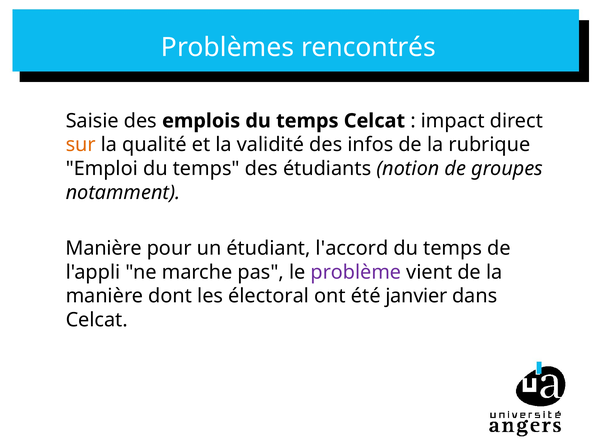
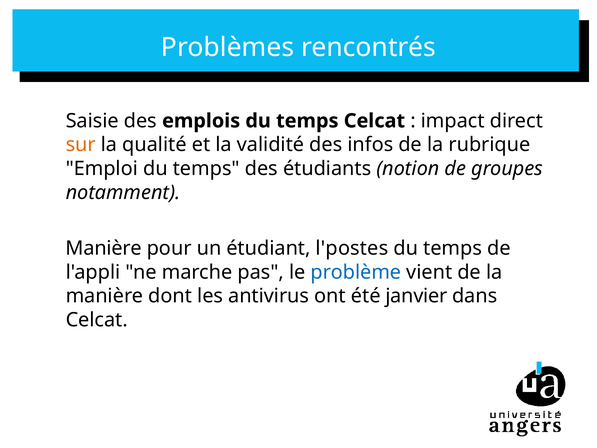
l'accord: l'accord -> l'postes (352, 248)
problème colour: purple -> blue (356, 272)
électoral: électoral -> antivirus (269, 296)
